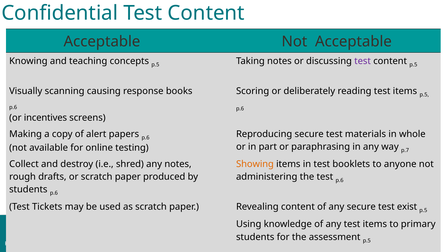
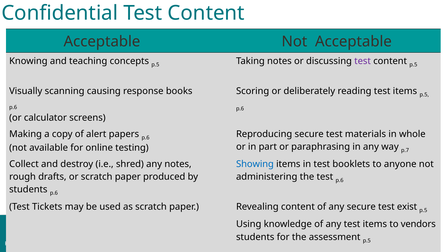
incentives: incentives -> calculator (45, 118)
Showing colour: orange -> blue (255, 164)
primary: primary -> vendors (418, 224)
